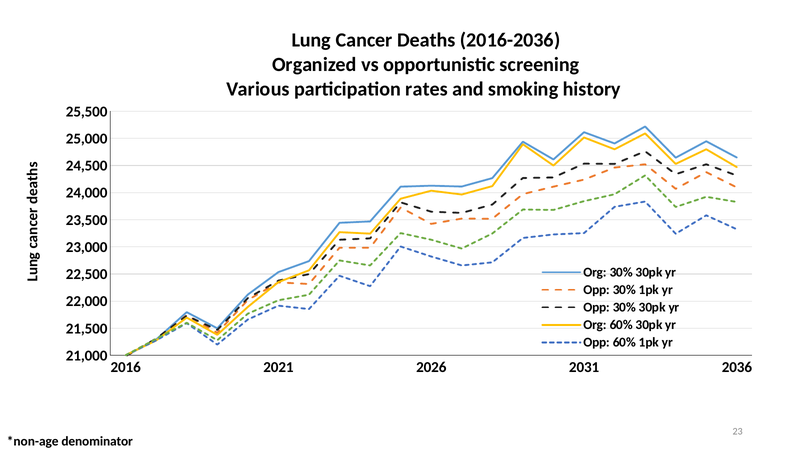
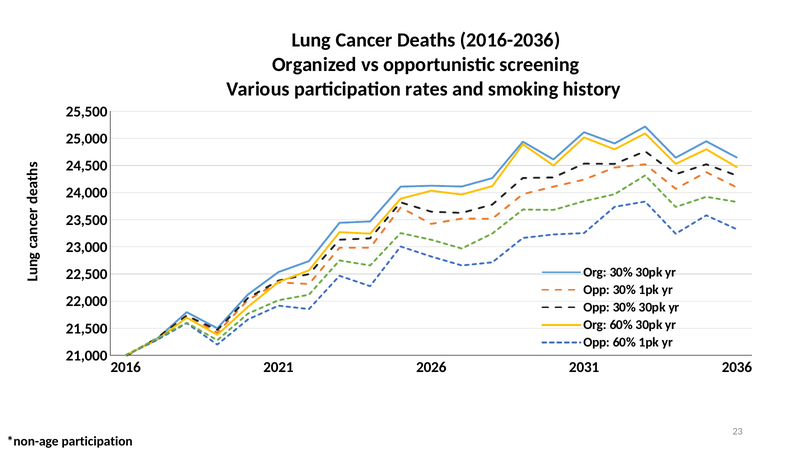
denominator: denominator -> participation (97, 442)
